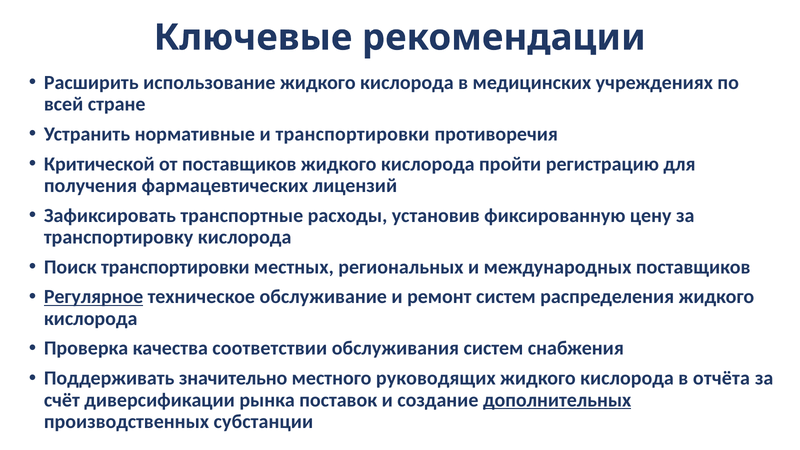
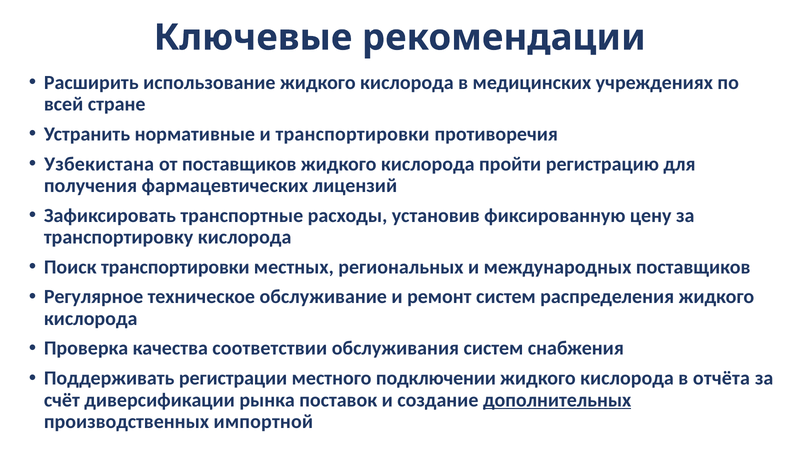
Критической: Критической -> Узбекистана (99, 164)
Регулярное underline: present -> none (94, 297)
значительно: значительно -> регистрации (233, 378)
руководящих: руководящих -> подключении (436, 378)
субстанции: субстанции -> импортной (263, 421)
